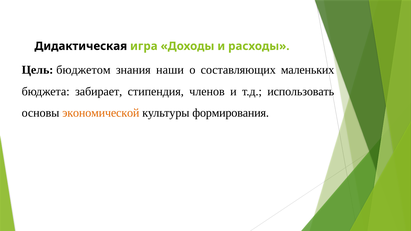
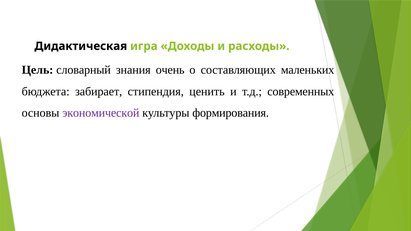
бюджетом: бюджетом -> словарный (84, 70)
наши: наши -> очень (170, 70)
членов: членов -> ценить (207, 92)
использовать: использовать -> современных (301, 92)
экономической colour: orange -> purple (101, 113)
